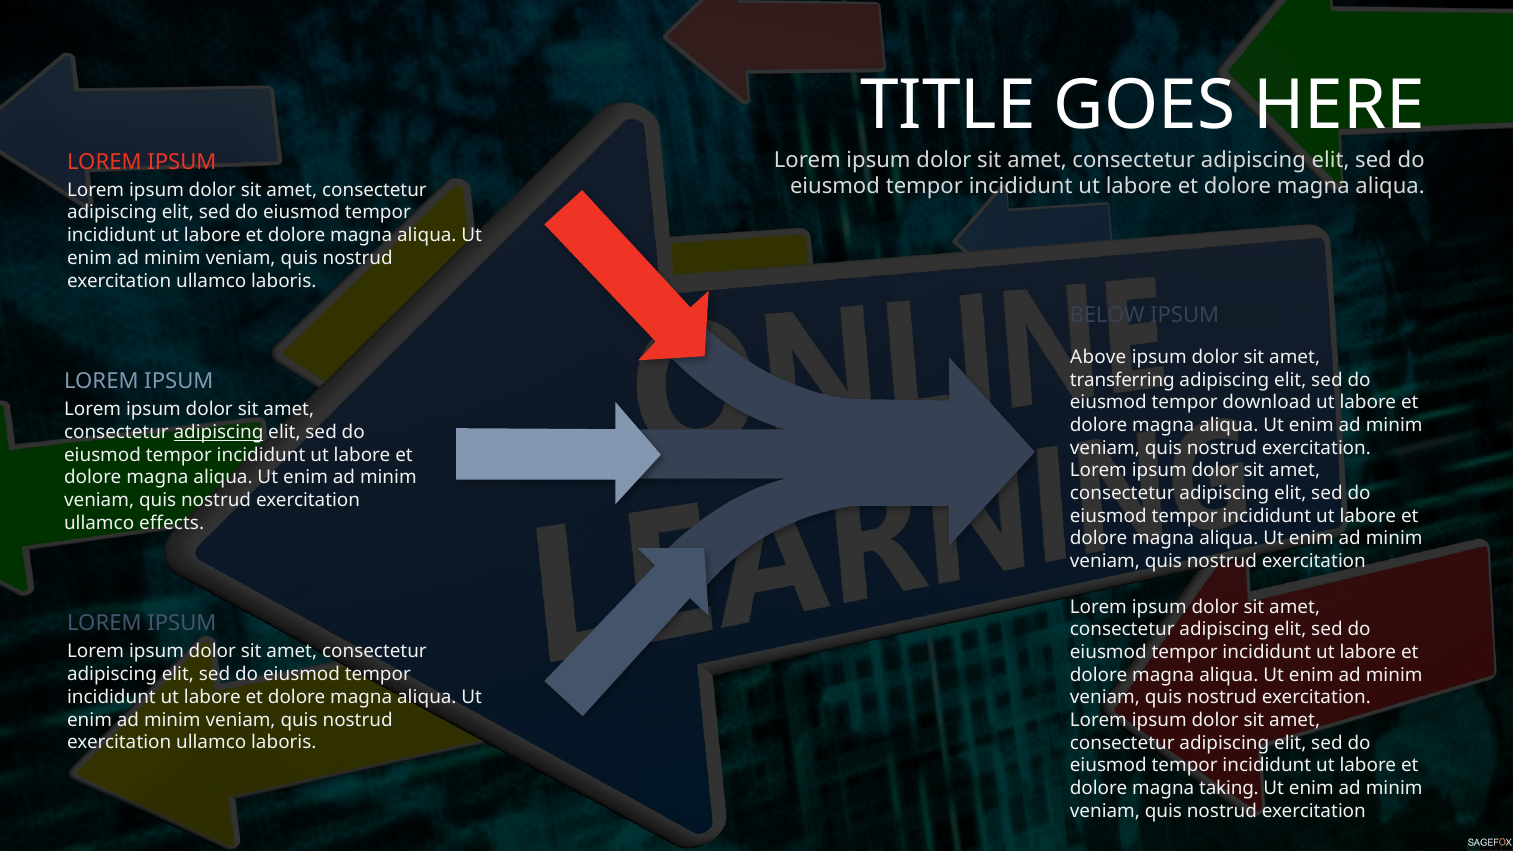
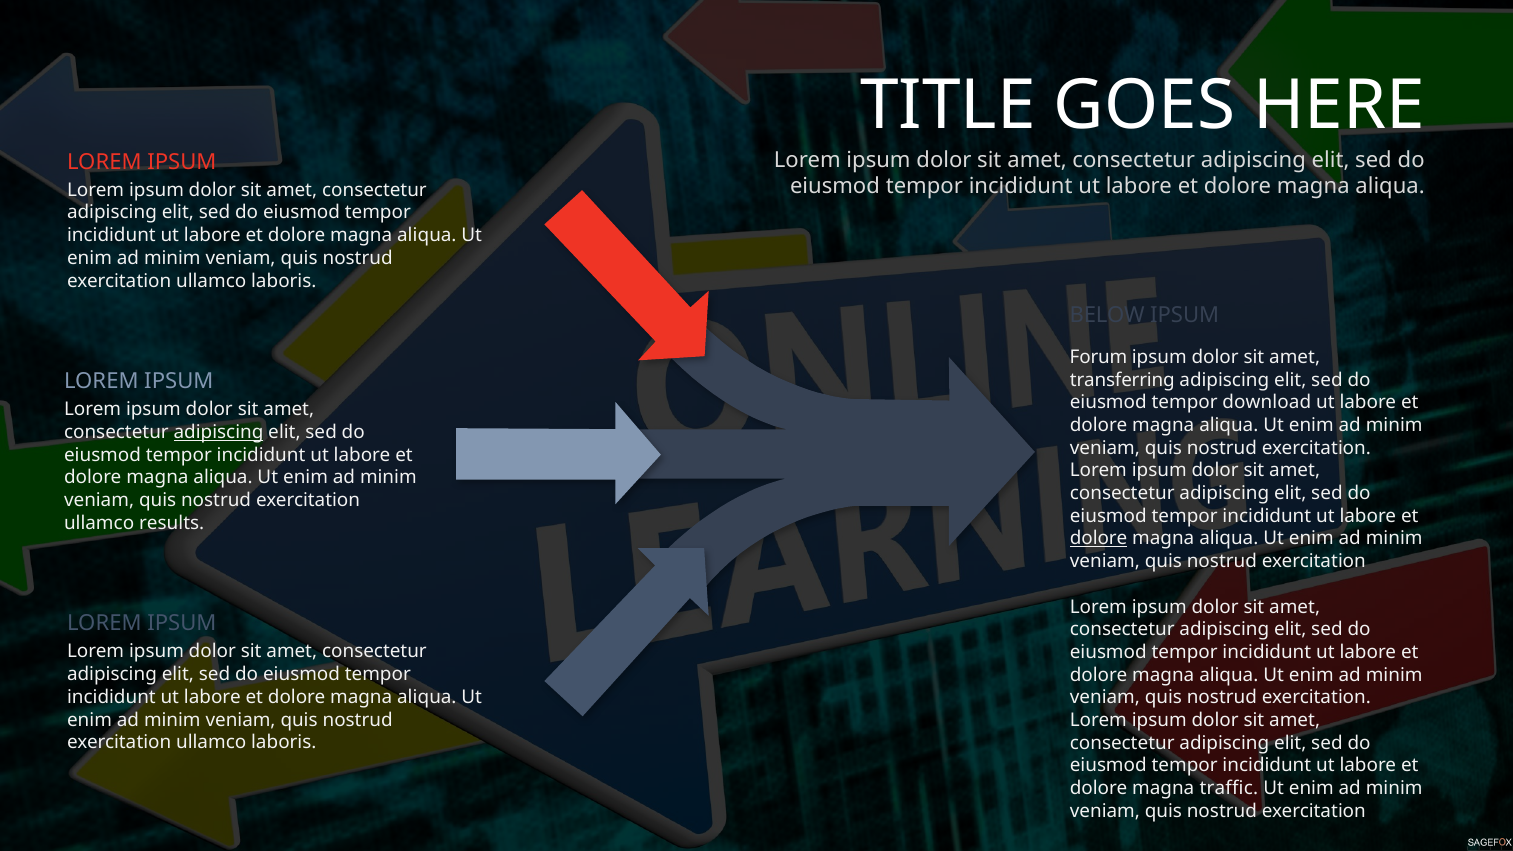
Above: Above -> Forum (1099, 357)
effects: effects -> results (172, 523)
dolore underline: none -> present (1099, 539)
taking: taking -> traffic (1229, 788)
